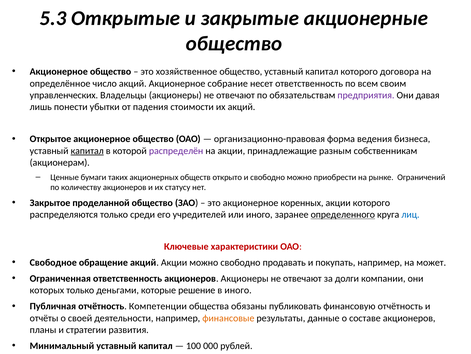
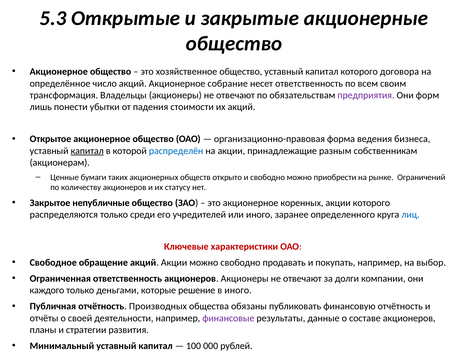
управленческих: управленческих -> трансформация (64, 95)
давая: давая -> форм (428, 95)
распределён colour: purple -> blue (176, 151)
проделанной: проделанной -> непубличные (101, 202)
определенного underline: present -> none (343, 214)
может: может -> выбор (431, 262)
которых: которых -> каждого (47, 290)
Компетенции: Компетенции -> Производных (158, 306)
финансовые colour: orange -> purple (228, 318)
